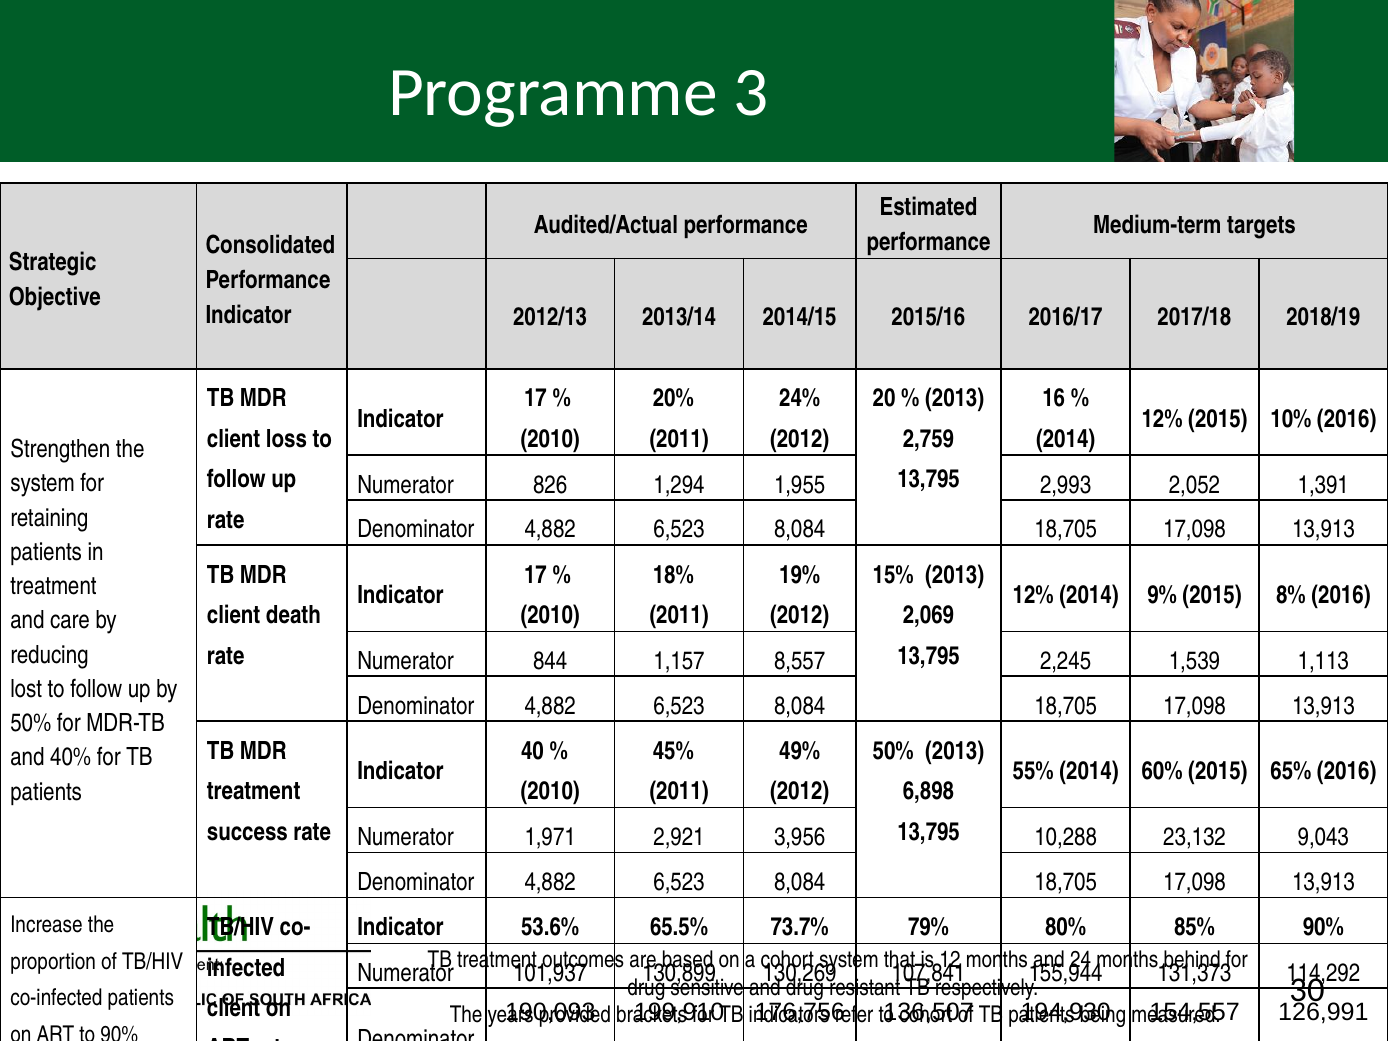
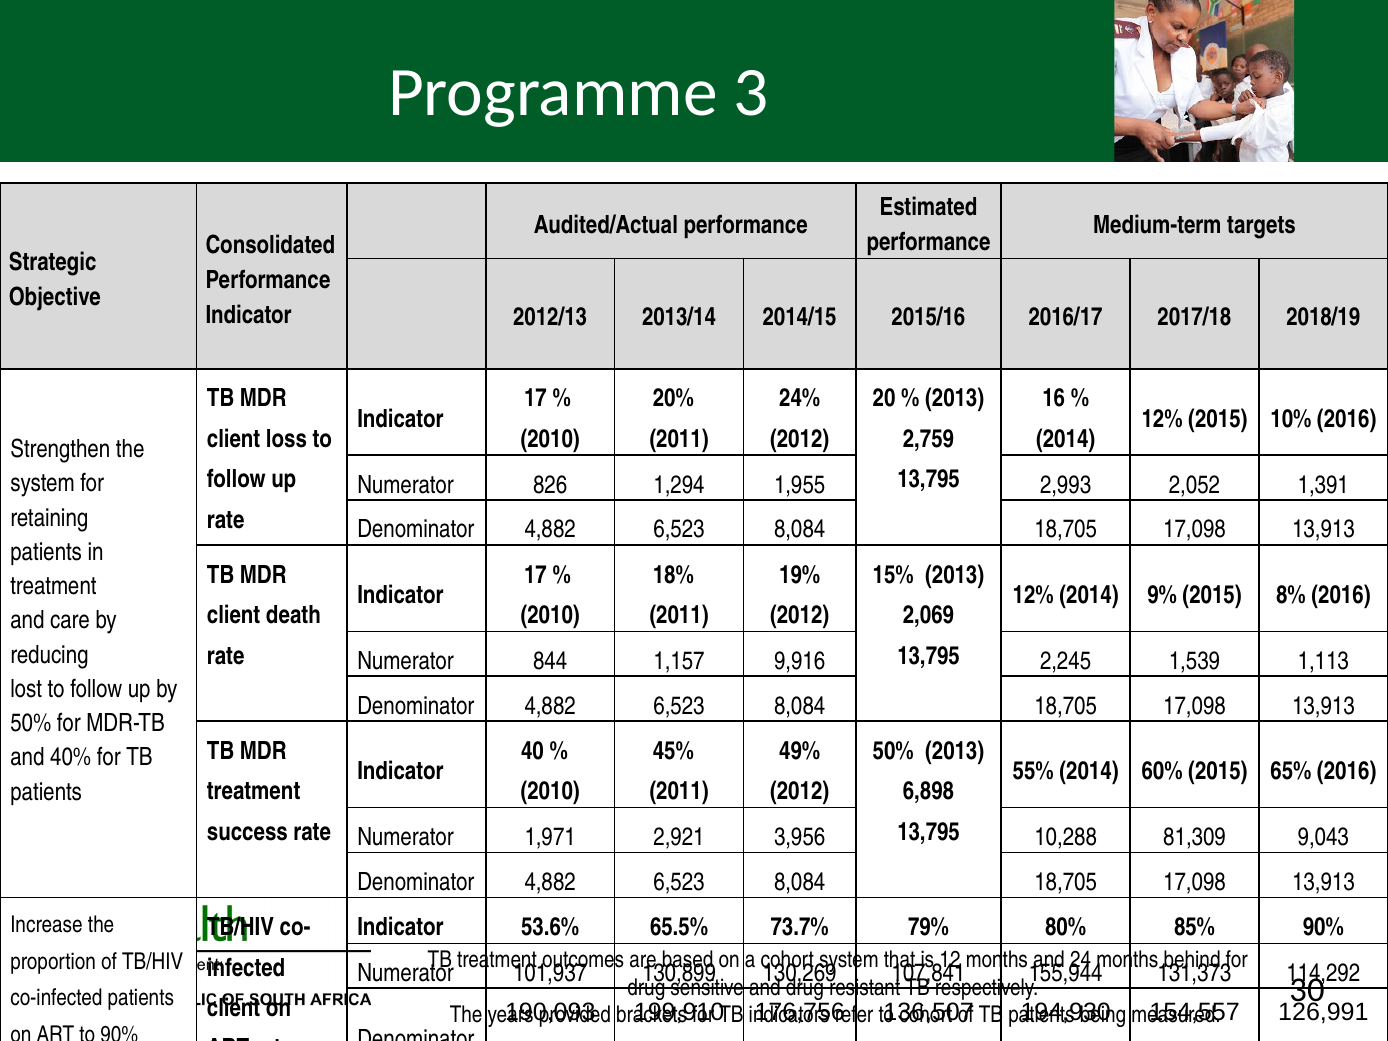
8,557: 8,557 -> 9,916 (800, 661)
23,132: 23,132 -> 81,309 (1195, 837)
